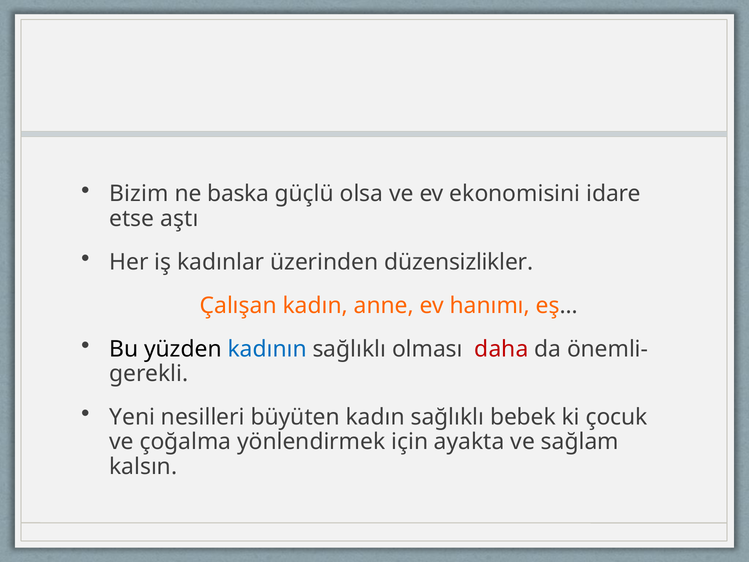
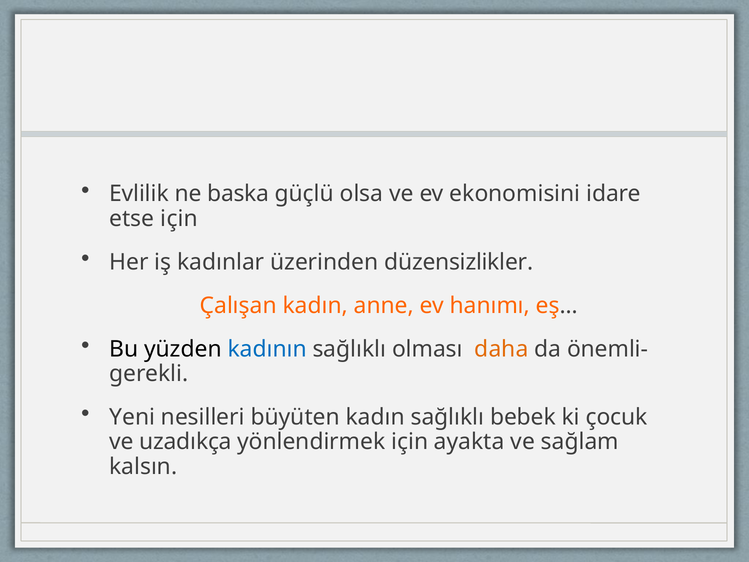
Bizim: Bizim -> Evlilik (139, 194)
etse aştı: aştı -> için (179, 219)
daha colour: red -> orange (501, 349)
çoğalma: çoğalma -> uzadıkça (186, 442)
